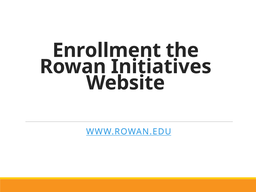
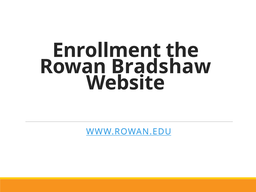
Initiatives: Initiatives -> Bradshaw (161, 67)
